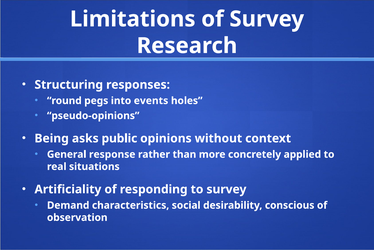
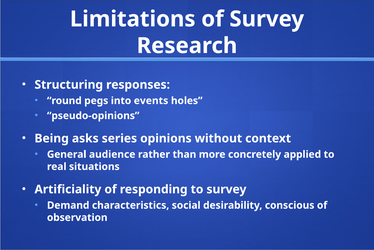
public: public -> series (119, 138)
response: response -> audience (112, 154)
